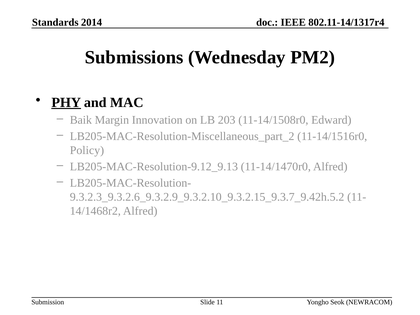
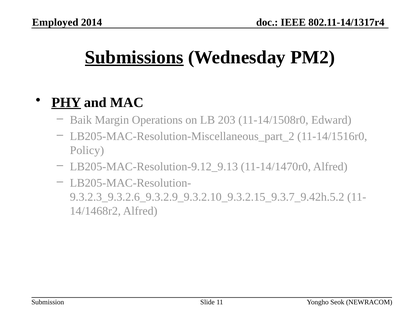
Standards: Standards -> Employed (55, 22)
Submissions underline: none -> present (134, 57)
Innovation: Innovation -> Operations (157, 120)
